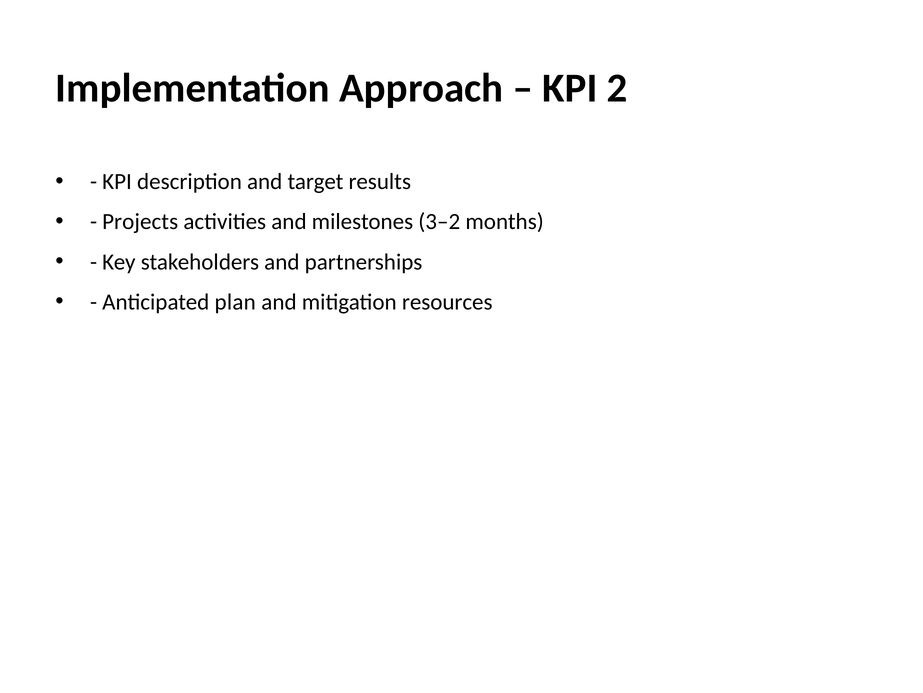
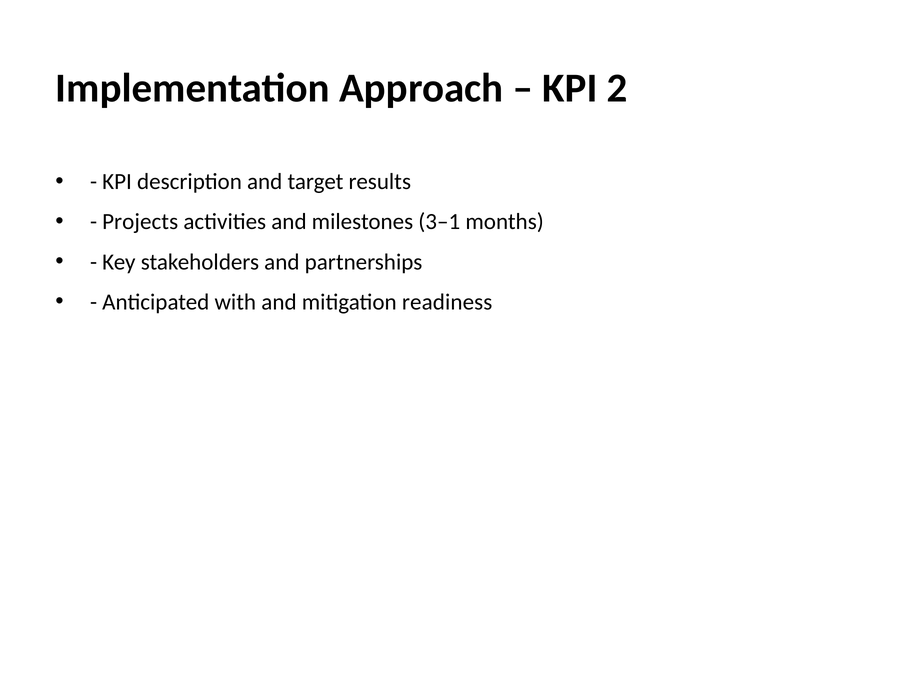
3–2: 3–2 -> 3–1 (439, 222)
plan: plan -> with (235, 302)
resources: resources -> readiness (447, 302)
